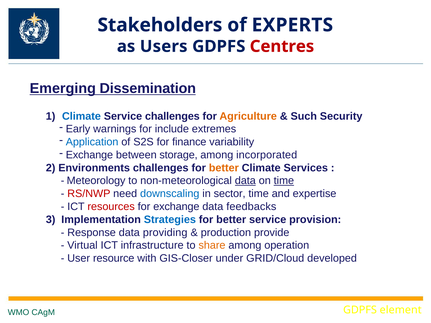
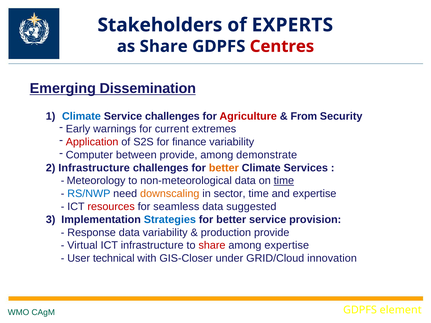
as Users: Users -> Share (164, 46)
Agriculture colour: orange -> red (248, 116)
Such: Such -> From (304, 116)
include: include -> current (172, 129)
Application colour: blue -> red (92, 142)
Exchange: Exchange -> Computer (89, 155)
between storage: storage -> provide (179, 155)
incorporated: incorporated -> demonstrate (267, 155)
2 Environments: Environments -> Infrastructure (94, 168)
data underline: present -> none (245, 181)
RS/NWP colour: red -> blue (89, 194)
downscaling colour: blue -> orange (170, 194)
for exchange: exchange -> seamless (176, 207)
feedbacks: feedbacks -> suggested (251, 207)
data providing: providing -> variability (165, 233)
share colour: orange -> red (212, 246)
among operation: operation -> expertise (287, 246)
resource: resource -> technical (114, 258)
developed: developed -> innovation (332, 258)
